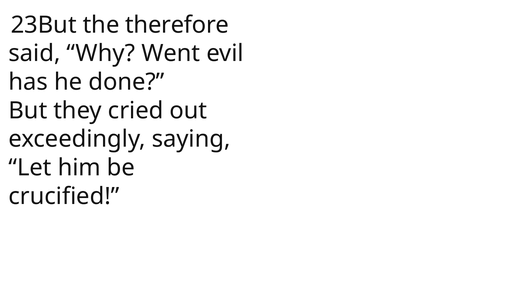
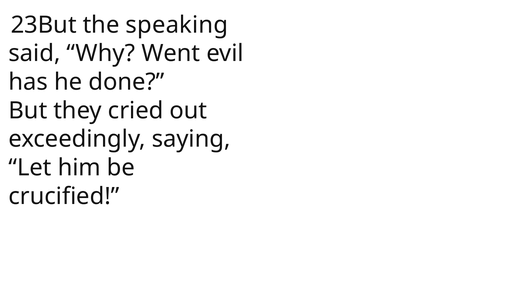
therefore: therefore -> speaking (177, 25)
